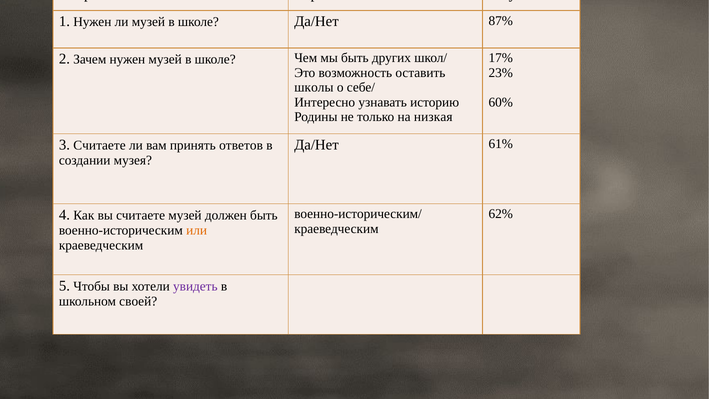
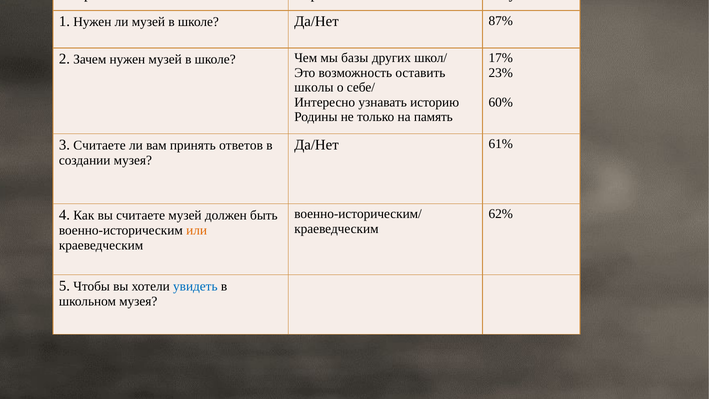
мы быть: быть -> базы (355, 58)
низкая: низкая -> память (433, 117)
увидеть colour: purple -> blue (195, 286)
школьном своей: своей -> музея (138, 301)
